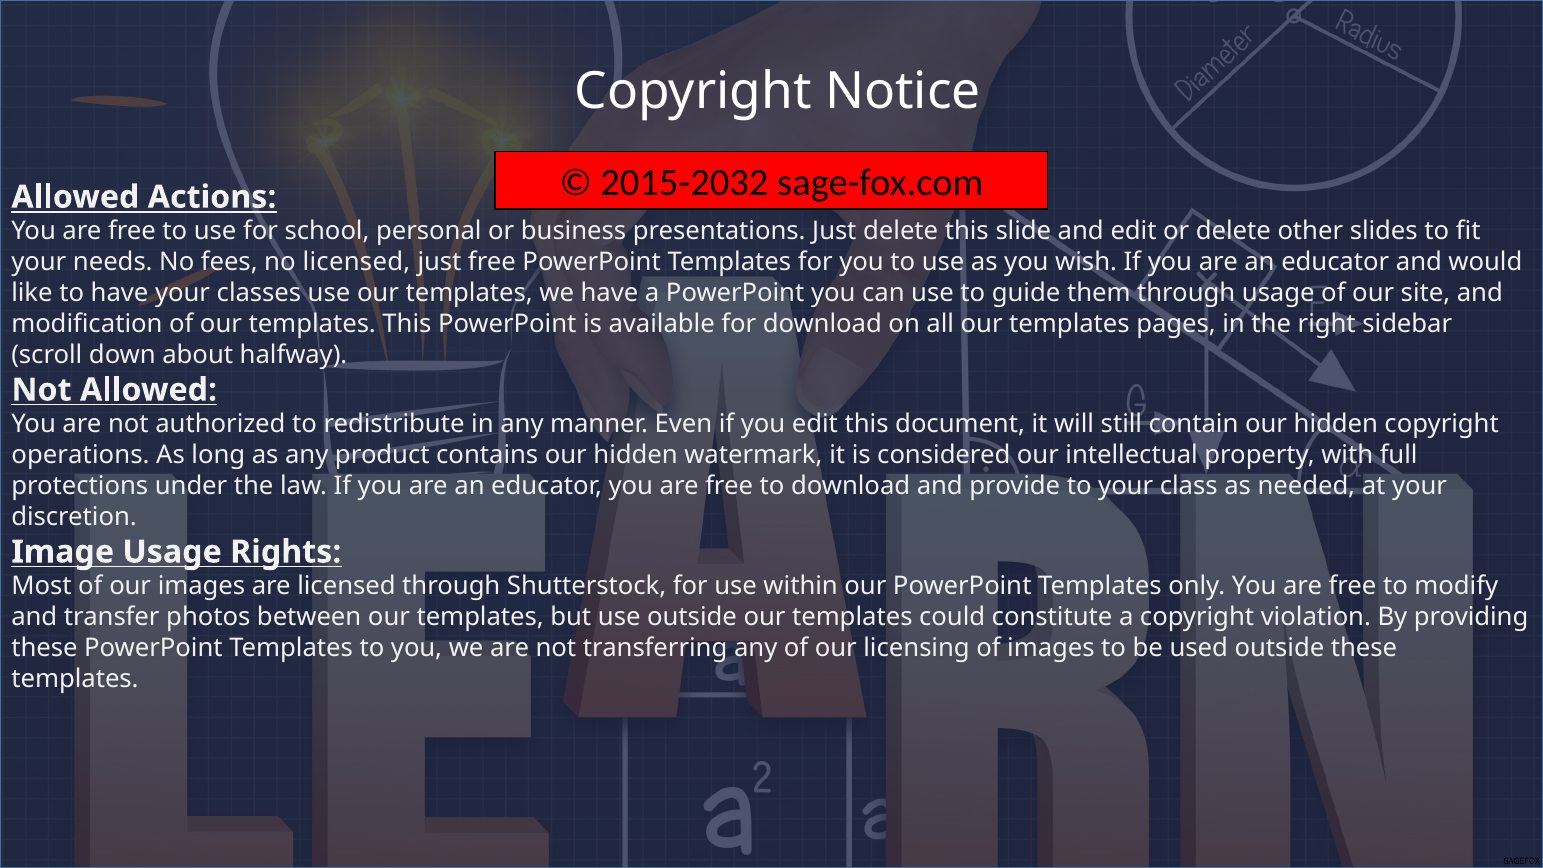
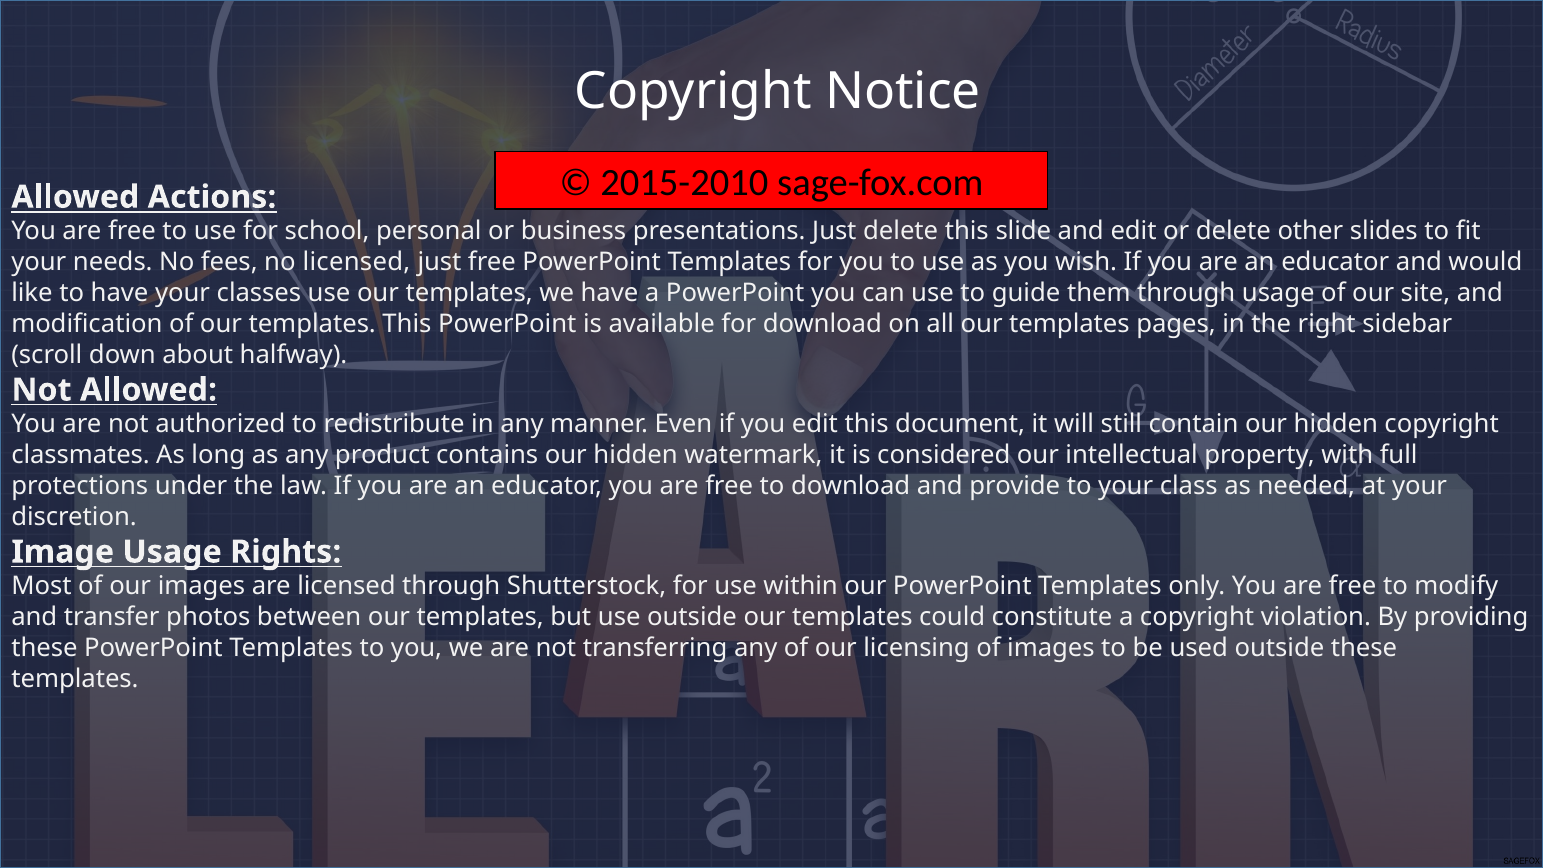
2015-2032: 2015-2032 -> 2015-2010 (684, 183)
operations: operations -> classmates (81, 455)
